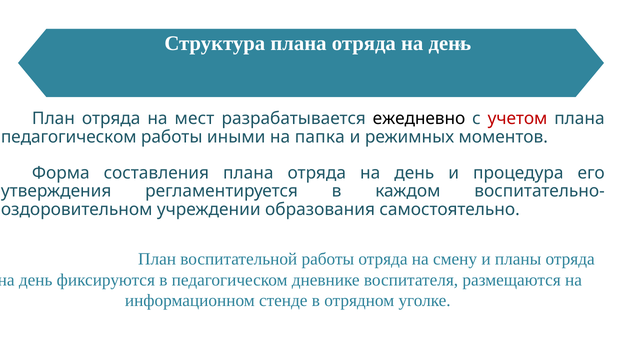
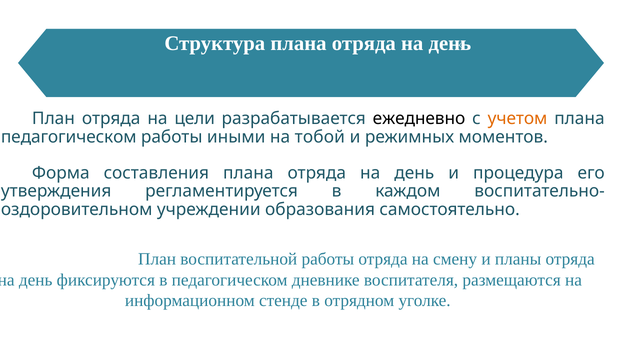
мест: мест -> цели (195, 119)
учетом colour: red -> orange (518, 119)
папка: папка -> тобой (320, 137)
